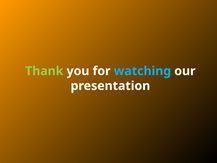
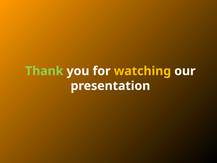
watching colour: light blue -> yellow (142, 71)
